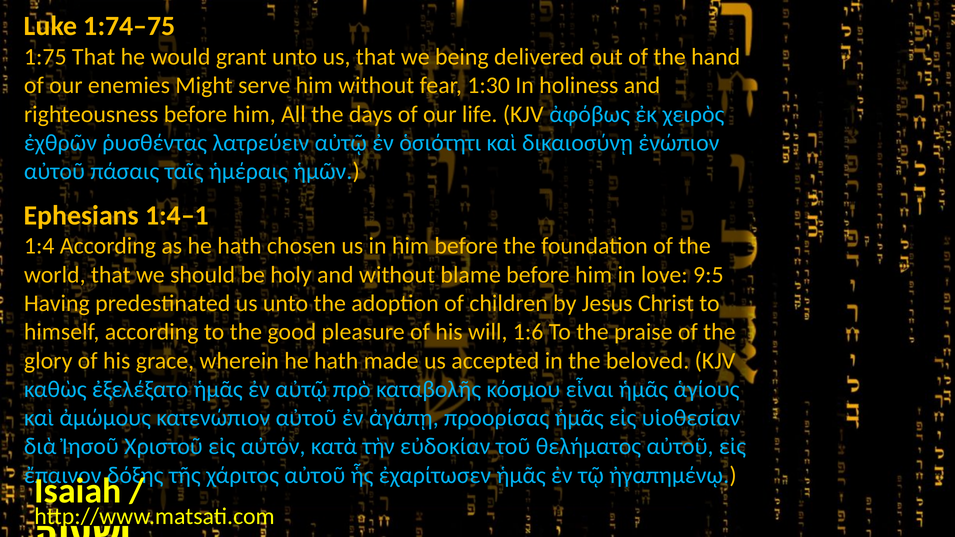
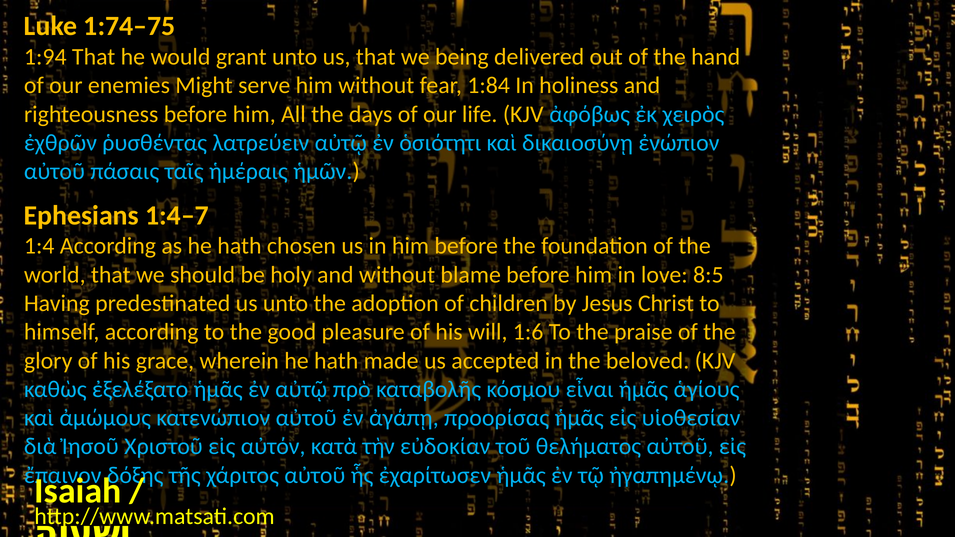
1:75: 1:75 -> 1:94 (45, 57)
1:30: 1:30 -> 1:84 (489, 86)
1:4–1: 1:4–1 -> 1:4–7 (177, 215)
9:5: 9:5 -> 8:5 (708, 275)
